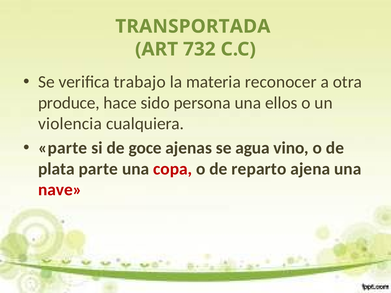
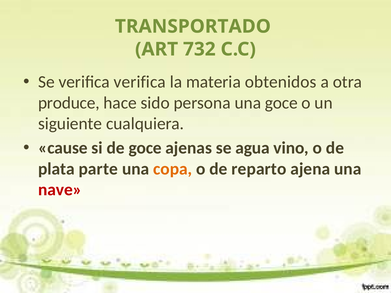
TRANSPORTADA: TRANSPORTADA -> TRANSPORTADO (193, 26)
verifica trabajo: trabajo -> verifica (140, 82)
reconocer: reconocer -> obtenidos (281, 82)
una ellos: ellos -> goce (281, 103)
violencia: violencia -> siguiente (70, 124)
parte: parte -> cause (63, 148)
copa colour: red -> orange (173, 169)
